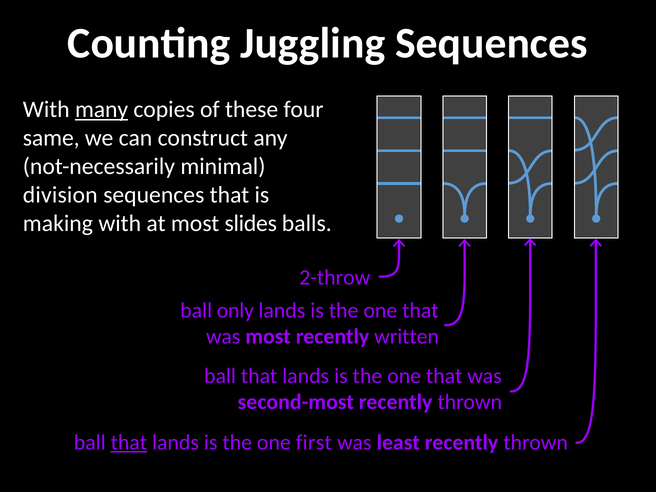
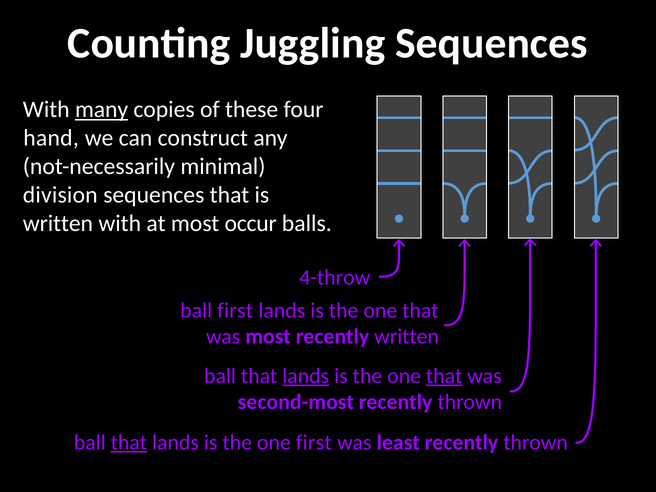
same: same -> hand (51, 138)
making: making -> written (58, 223)
slides: slides -> occur (251, 223)
2-throw: 2-throw -> 4-throw (335, 278)
ball only: only -> first (235, 310)
lands underline: none -> present (306, 376)
that underline: none -> present (444, 376)
